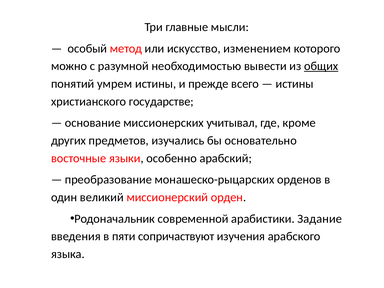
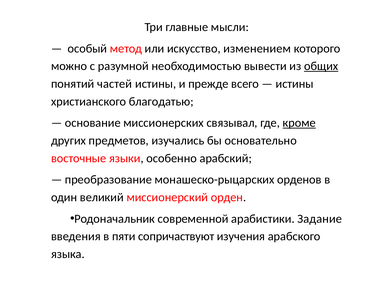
умрем: умрем -> частей (115, 84)
государстве: государстве -> благодатью (161, 102)
учитывал: учитывал -> связывал (232, 123)
кроме underline: none -> present (299, 123)
